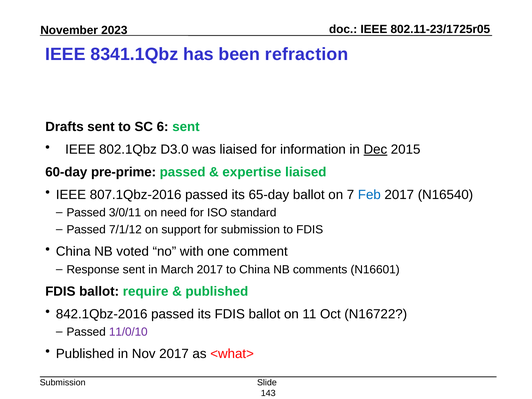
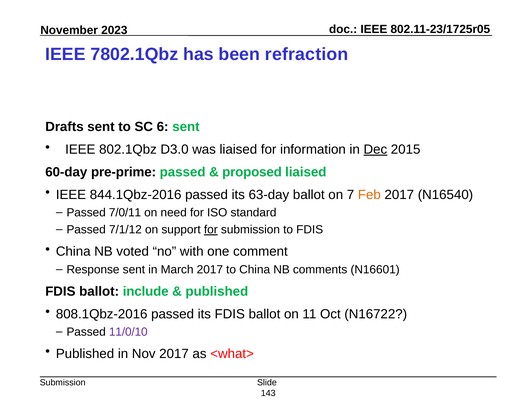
8341.1Qbz: 8341.1Qbz -> 7802.1Qbz (134, 54)
expertise: expertise -> proposed (252, 172)
807.1Qbz-2016: 807.1Qbz-2016 -> 844.1Qbz-2016 (136, 195)
65-day: 65-day -> 63-day (269, 195)
Feb colour: blue -> orange (369, 195)
3/0/11: 3/0/11 -> 7/0/11 (125, 213)
for underline: none -> present (211, 230)
require: require -> include (146, 291)
842.1Qbz-2016: 842.1Qbz-2016 -> 808.1Qbz-2016 (102, 314)
